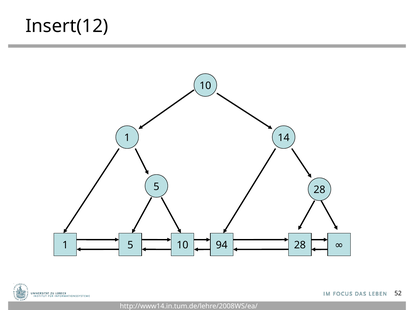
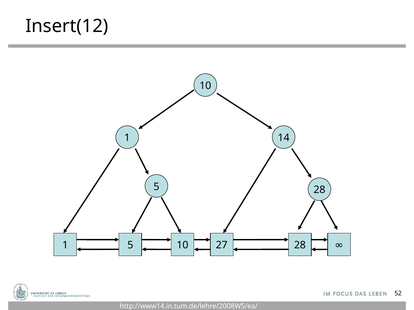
94: 94 -> 27 (222, 246)
